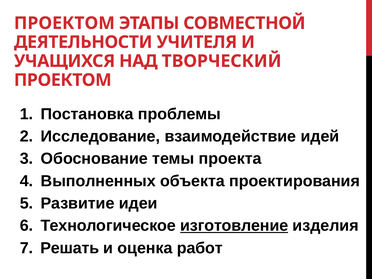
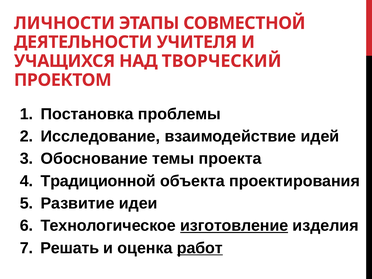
ПРОЕКТОМ: ПРОЕКТОМ -> ЛИЧНОСТИ (64, 23)
Выполненных: Выполненных -> Традиционной (98, 181)
работ underline: none -> present (200, 248)
